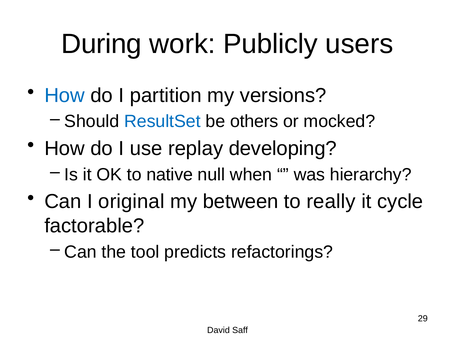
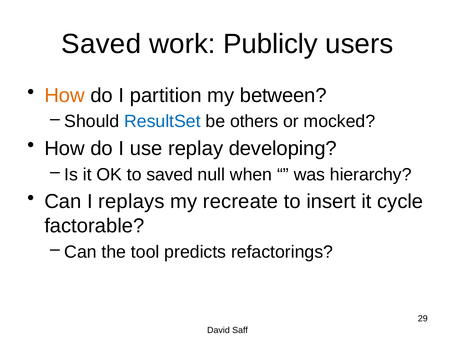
During: During -> Saved (101, 44)
How colour: blue -> orange (65, 95)
versions: versions -> between (283, 95)
to native: native -> saved (170, 175)
original: original -> replays (131, 202)
between: between -> recreate (240, 202)
really: really -> insert (331, 202)
